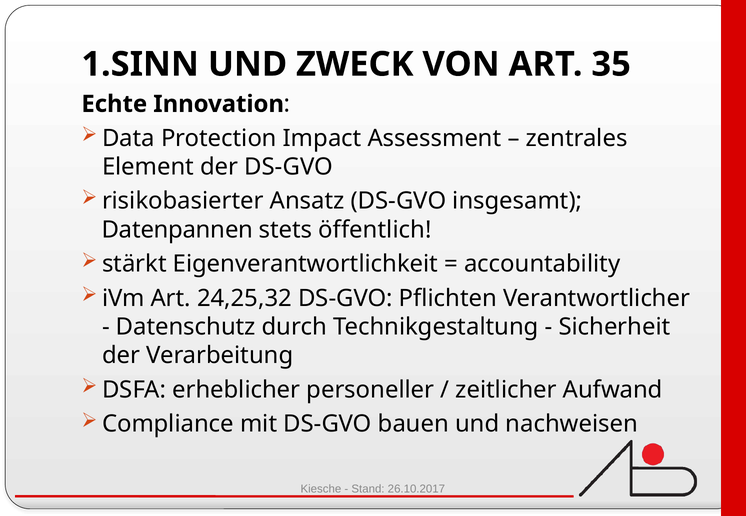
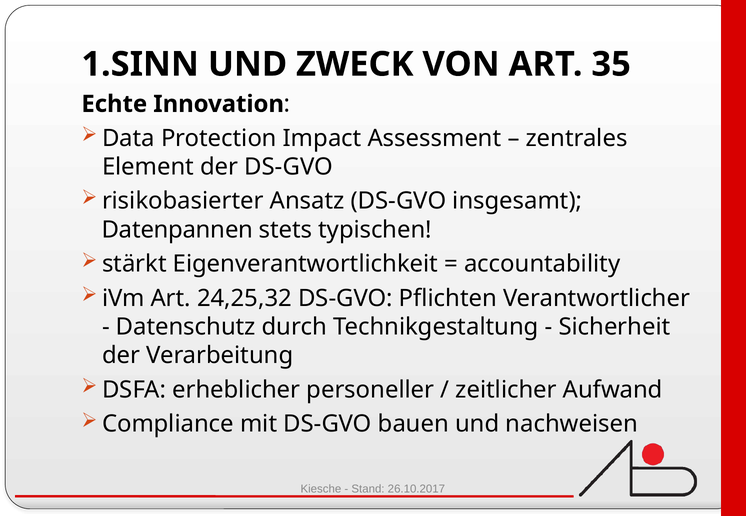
öffentlich: öffentlich -> typischen (375, 230)
